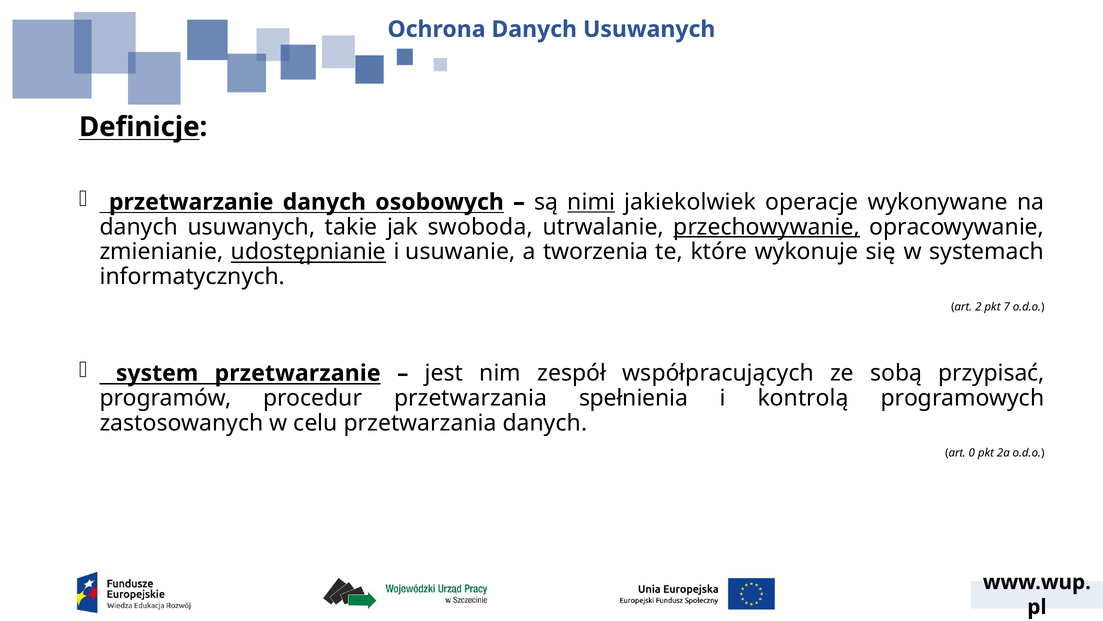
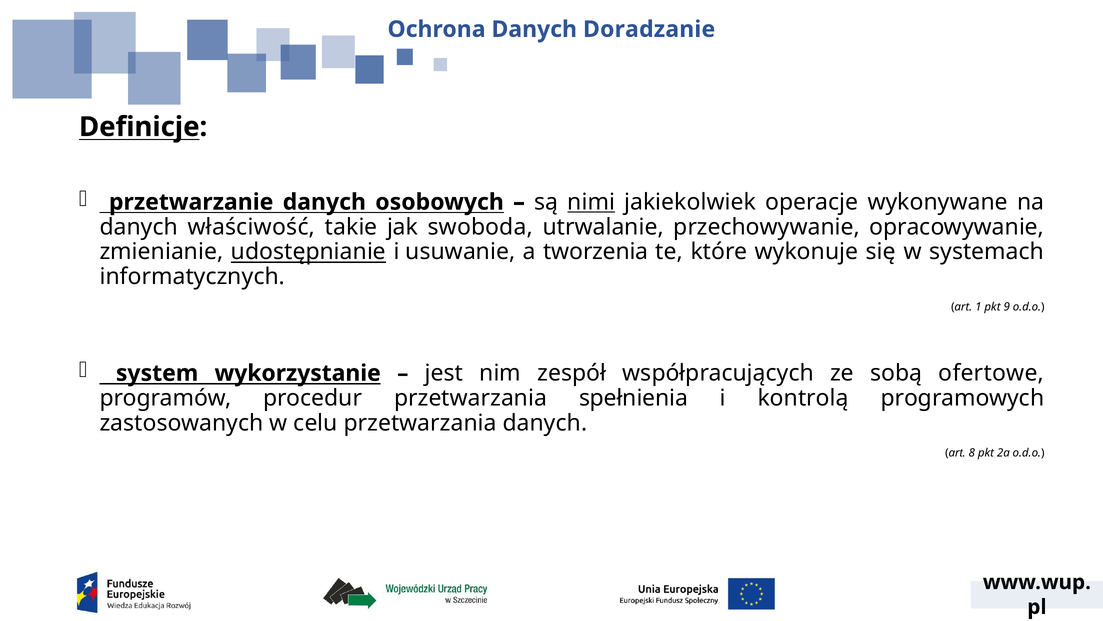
Ochrona Danych Usuwanych: Usuwanych -> Doradzanie (649, 29)
usuwanych: usuwanych -> właściwość (251, 227)
przechowywanie underline: present -> none (767, 227)
2: 2 -> 1 (978, 307)
7: 7 -> 9 (1007, 307)
system przetwarzanie: przetwarzanie -> wykorzystanie (298, 373)
przypisać: przypisać -> ofertowe (991, 373)
0: 0 -> 8 (972, 453)
